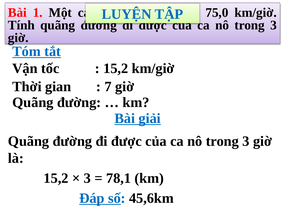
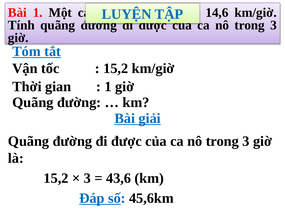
75,0: 75,0 -> 14,6 (217, 13)
7: 7 -> 1 (108, 86)
78,1: 78,1 -> 43,6 (119, 178)
